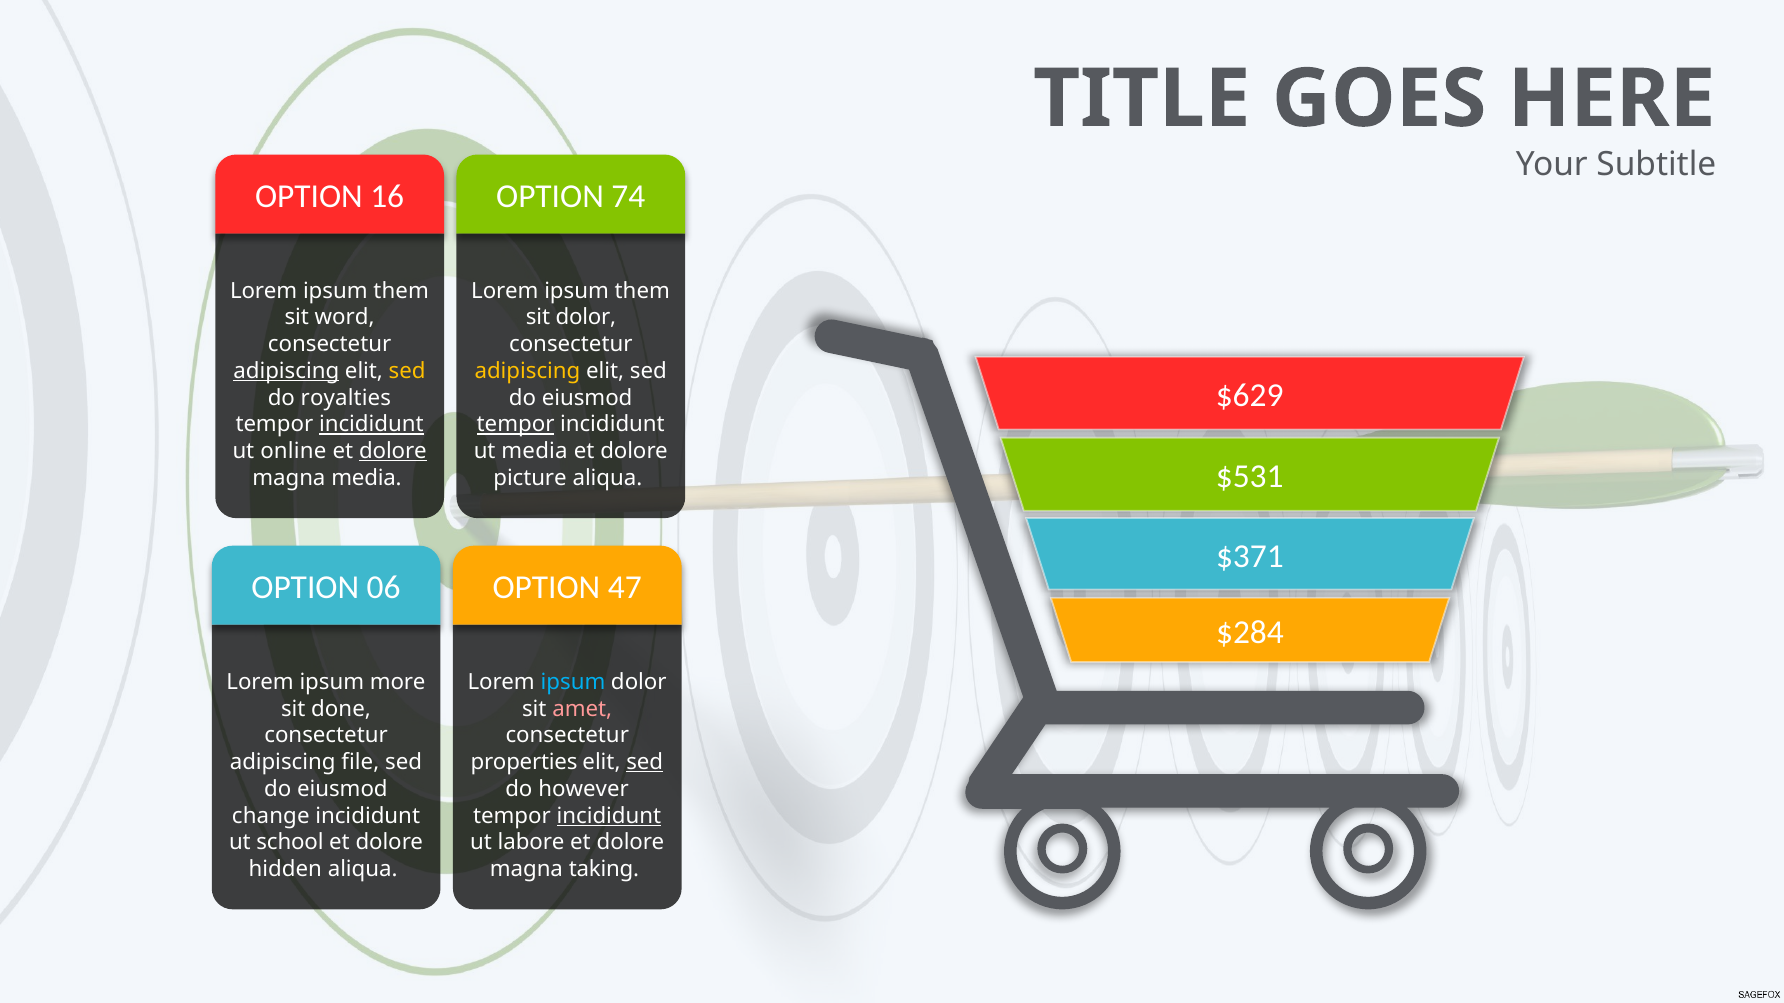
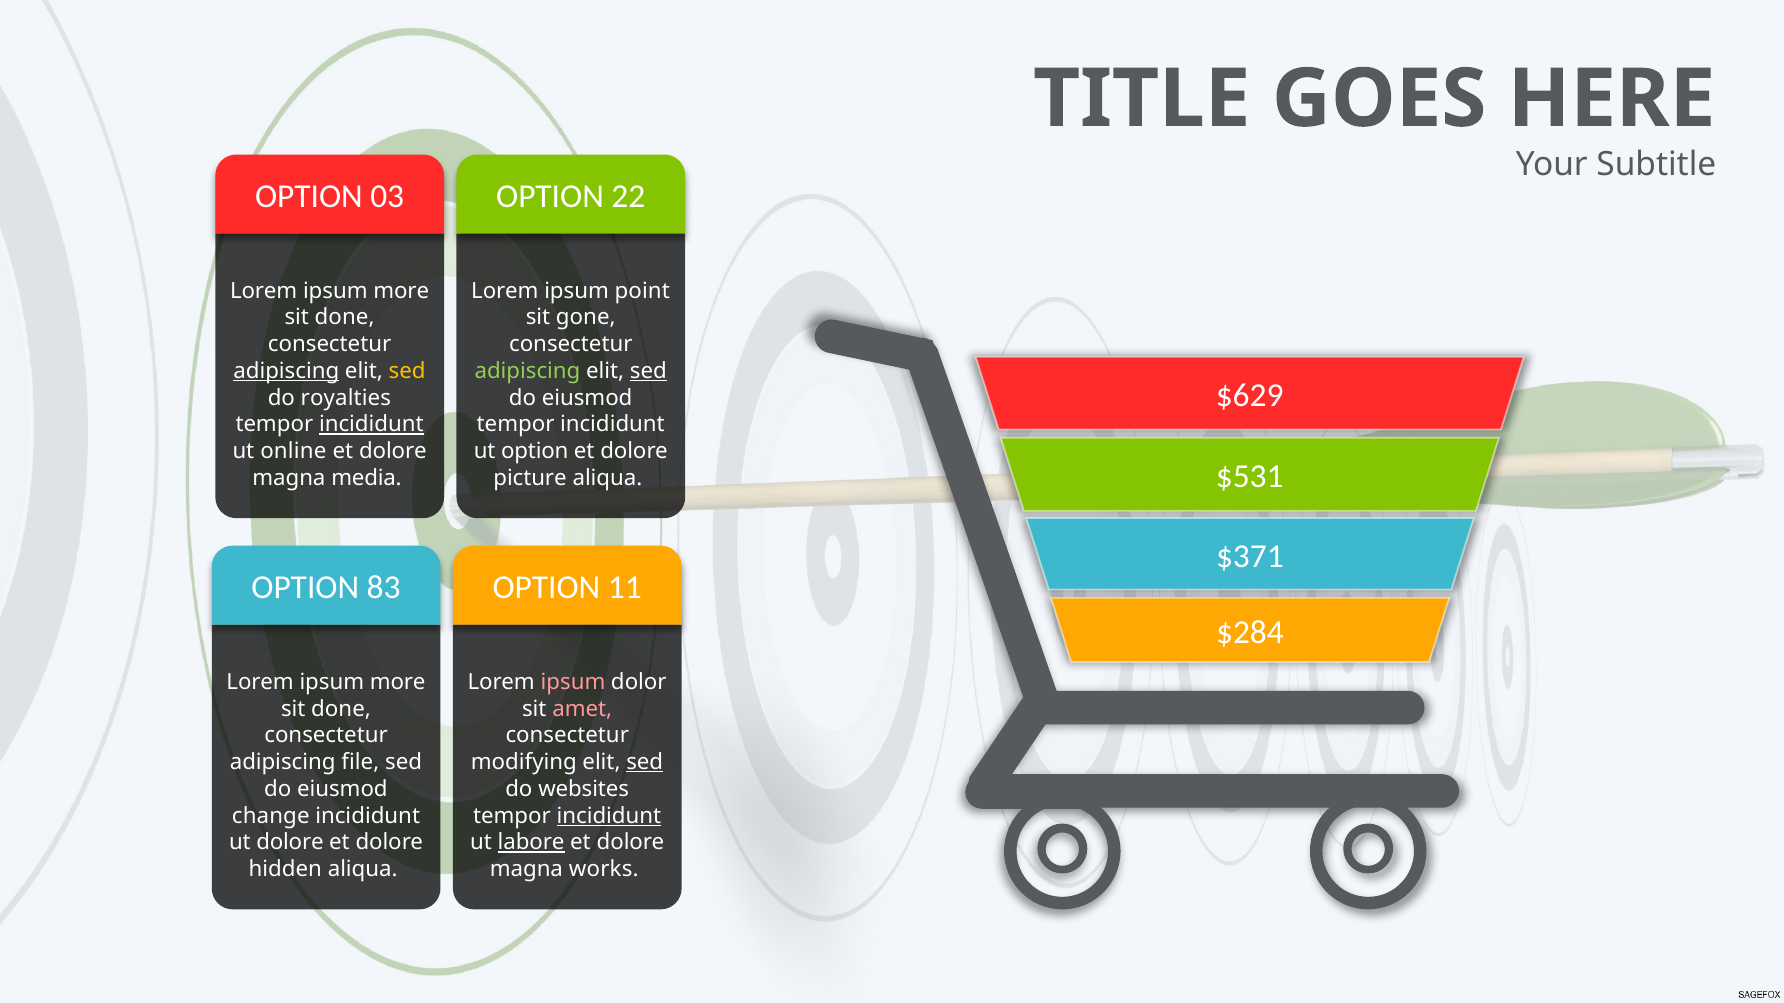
16: 16 -> 03 (387, 196)
74: 74 -> 22 (628, 196)
them: them -> more (401, 291)
them: them -> point (642, 291)
word: word -> done (345, 318)
sit dolor: dolor -> gone (586, 318)
adipiscing colour: yellow -> light green (527, 371)
sed underline: none -> present (648, 371)
tempor underline: present -> none (516, 425)
dolore underline: present -> none (393, 451)
ut media: media -> option (535, 451)
06: 06 -> 83 (384, 588)
47: 47 -> 11 (625, 588)
ipsum colour: light blue -> pink (573, 682)
properties: properties -> modifying (524, 763)
however: however -> websites (584, 789)
ut school: school -> dolore (290, 843)
labore underline: none -> present (531, 843)
taking: taking -> works (604, 870)
